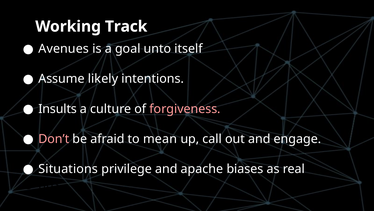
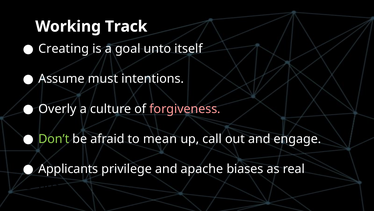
Avenues: Avenues -> Creating (64, 49)
likely: likely -> must (103, 79)
Insults: Insults -> Overly (57, 109)
Don’t colour: pink -> light green (54, 138)
Situations: Situations -> Applicants (68, 168)
